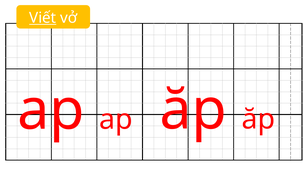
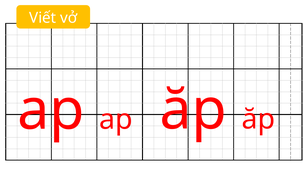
Viết underline: present -> none (43, 18)
